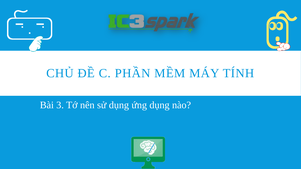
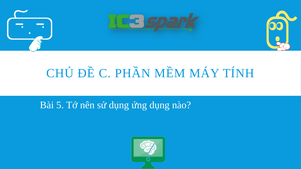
3: 3 -> 5 (60, 105)
